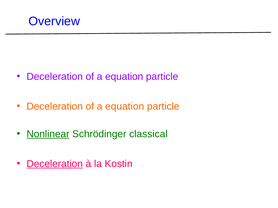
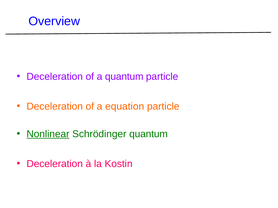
equation: equation -> quantum (124, 77)
Schrödinger classical: classical -> quantum (148, 134)
Deceleration underline: present -> none (55, 164)
